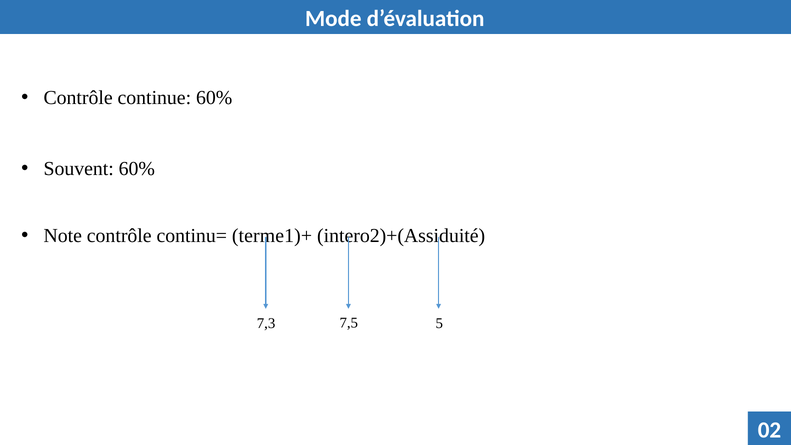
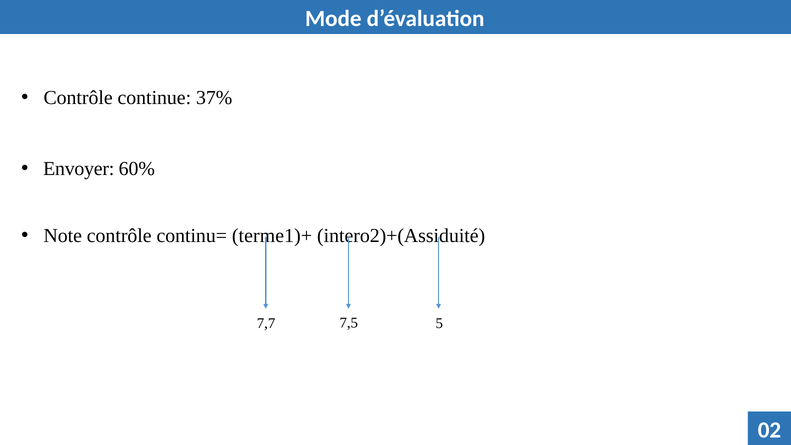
continue 60%: 60% -> 37% (214, 98)
Souvent: Souvent -> Envoyer (79, 169)
7,3: 7,3 -> 7,7 (266, 323)
